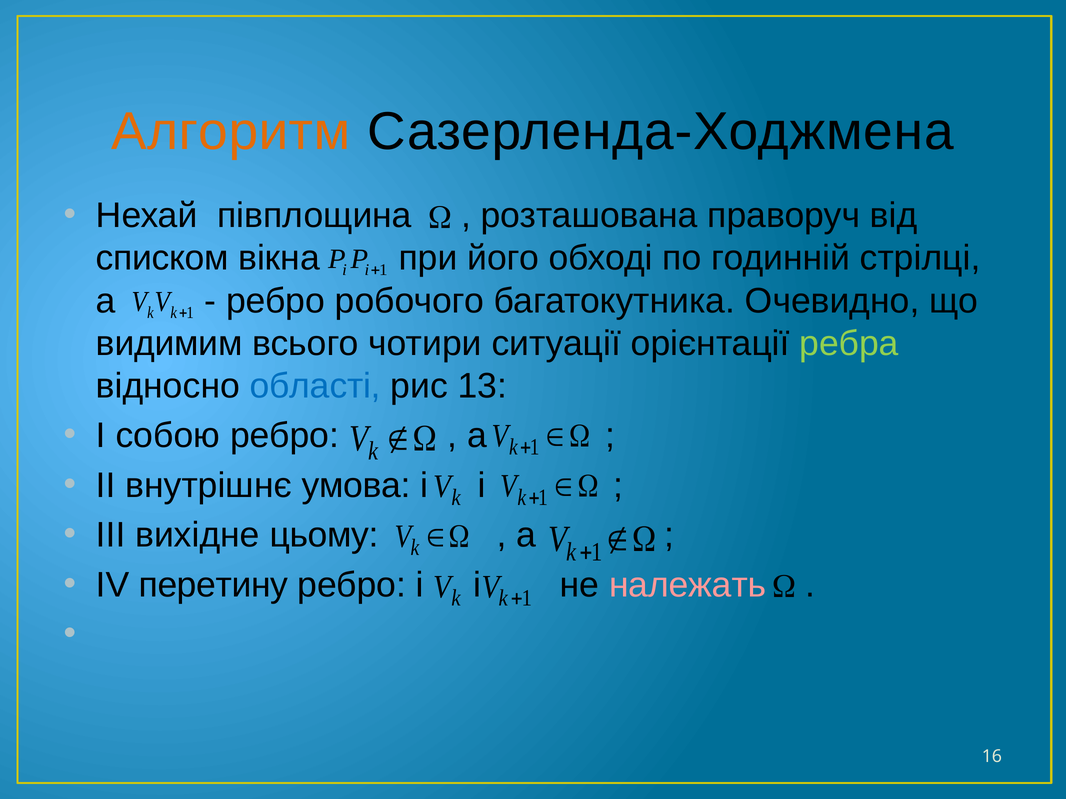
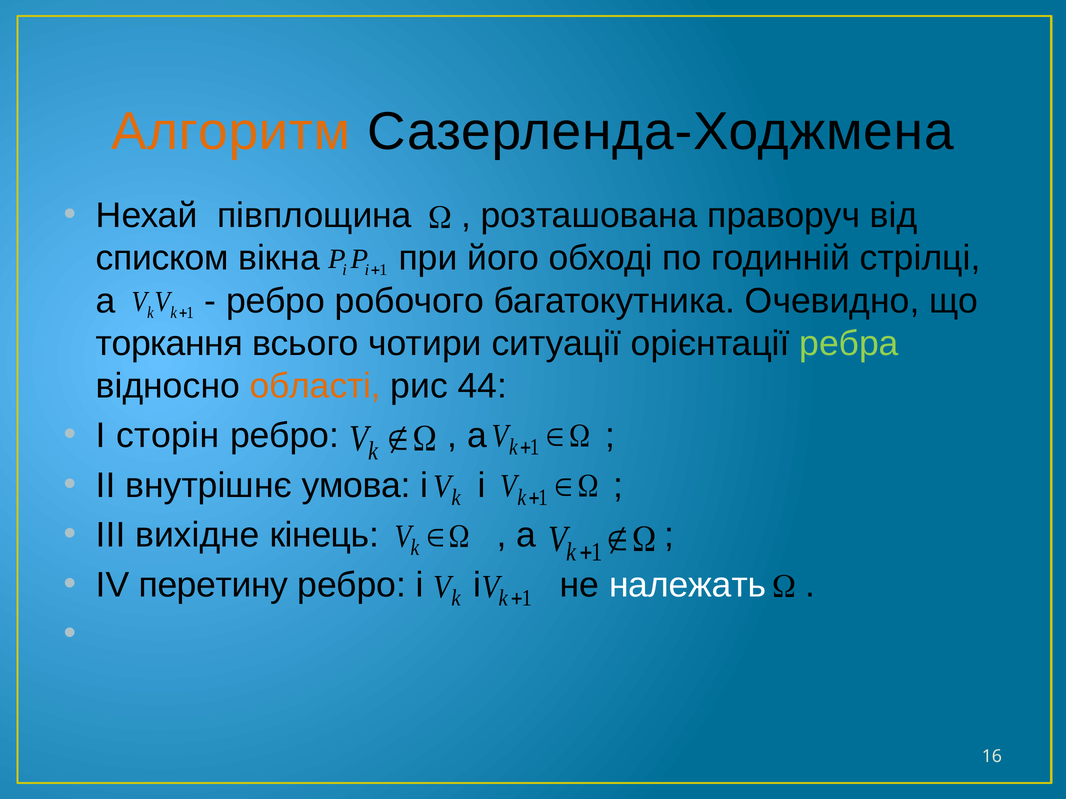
видимим: видимим -> торкання (169, 344)
області colour: blue -> orange (315, 386)
13: 13 -> 44 (482, 386)
собою: собою -> сторін (168, 436)
цьому: цьому -> кінець (324, 535)
належать colour: pink -> white (688, 585)
